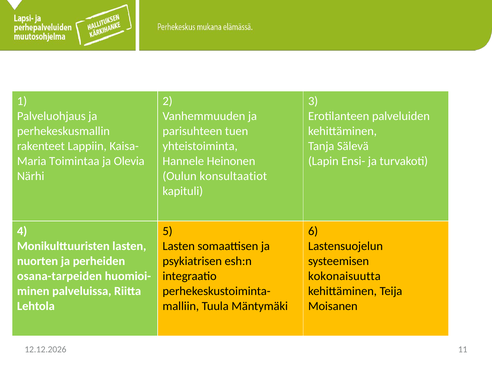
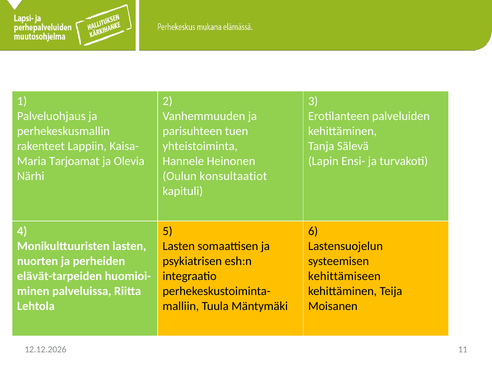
Toimintaa: Toimintaa -> Tarjoamat (74, 161)
osana-tarpeiden: osana-tarpeiden -> elävät-tarpeiden (60, 276)
kokonaisuutta: kokonaisuutta -> kehittämiseen (344, 276)
